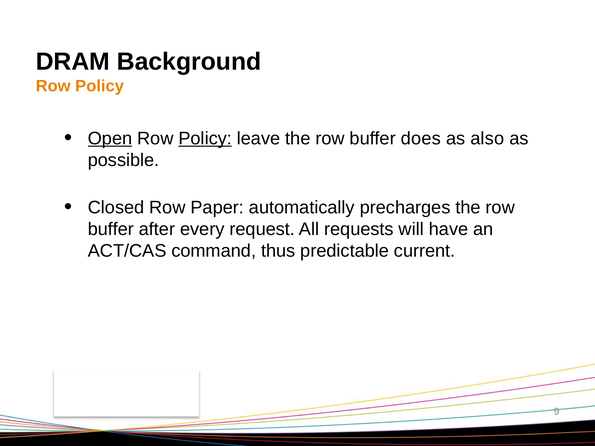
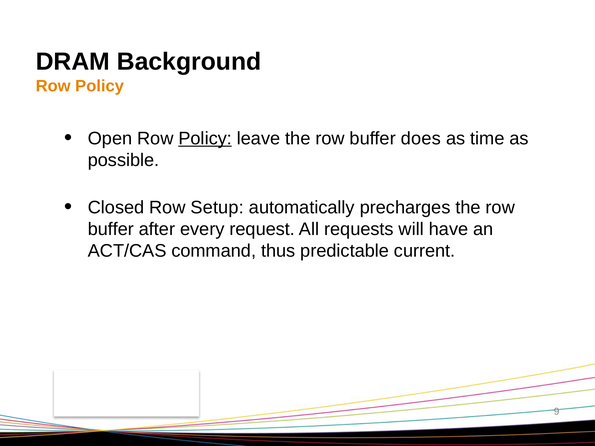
Open underline: present -> none (110, 138)
also: also -> time (487, 138)
Paper: Paper -> Setup (217, 207)
